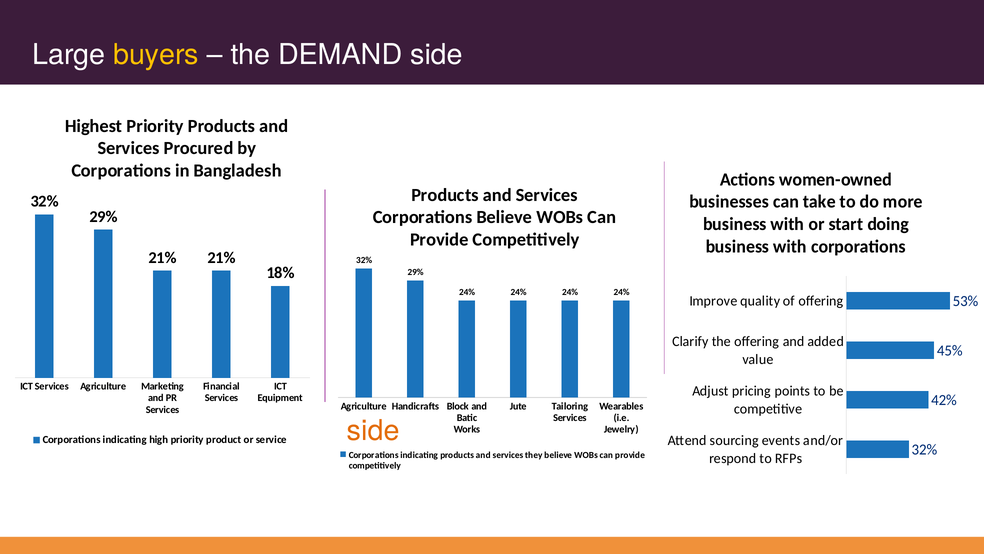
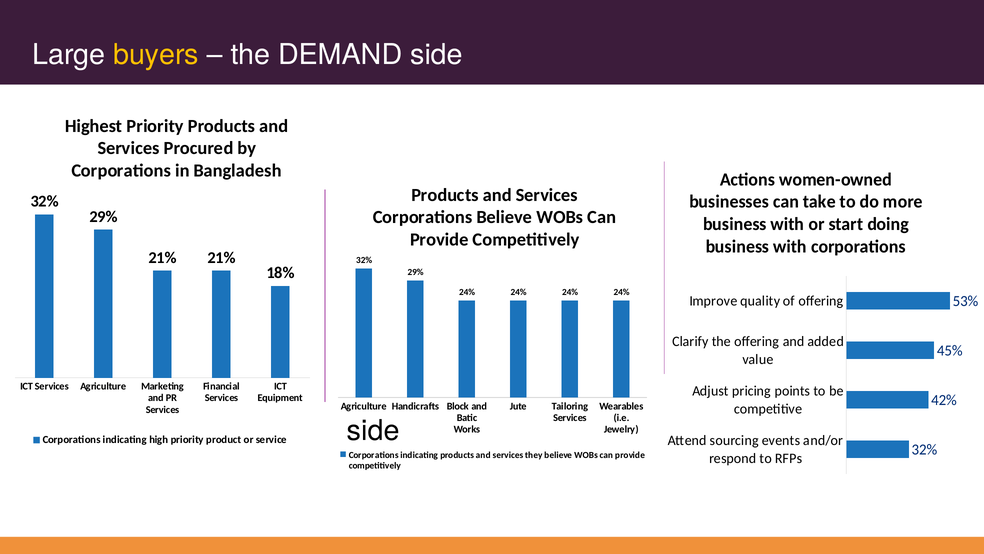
side colour: orange -> black (373, 431)
